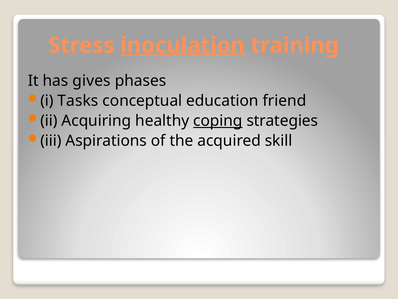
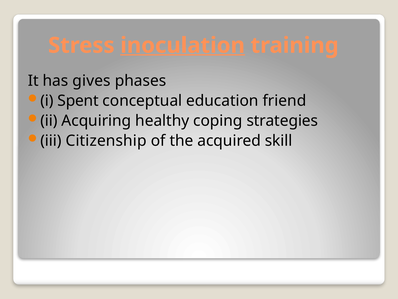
Tasks: Tasks -> Spent (78, 101)
coping underline: present -> none (218, 121)
Aspirations: Aspirations -> Citizenship (106, 141)
